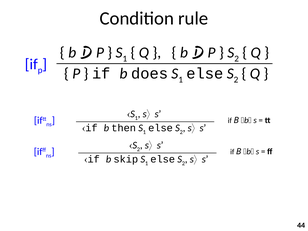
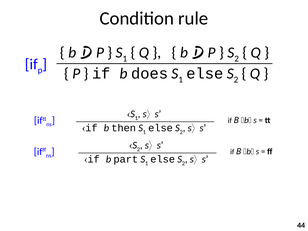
skip: skip -> part (126, 159)
